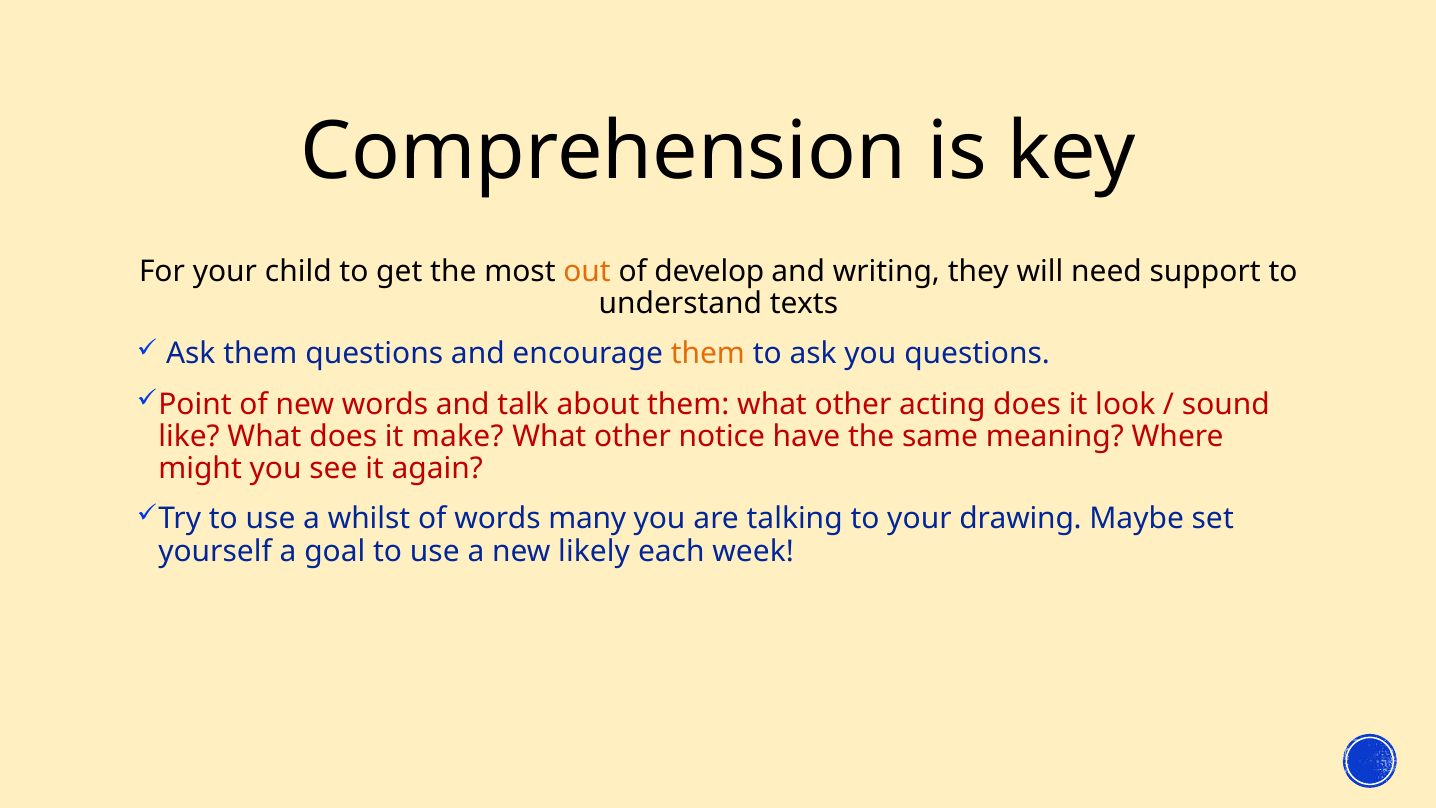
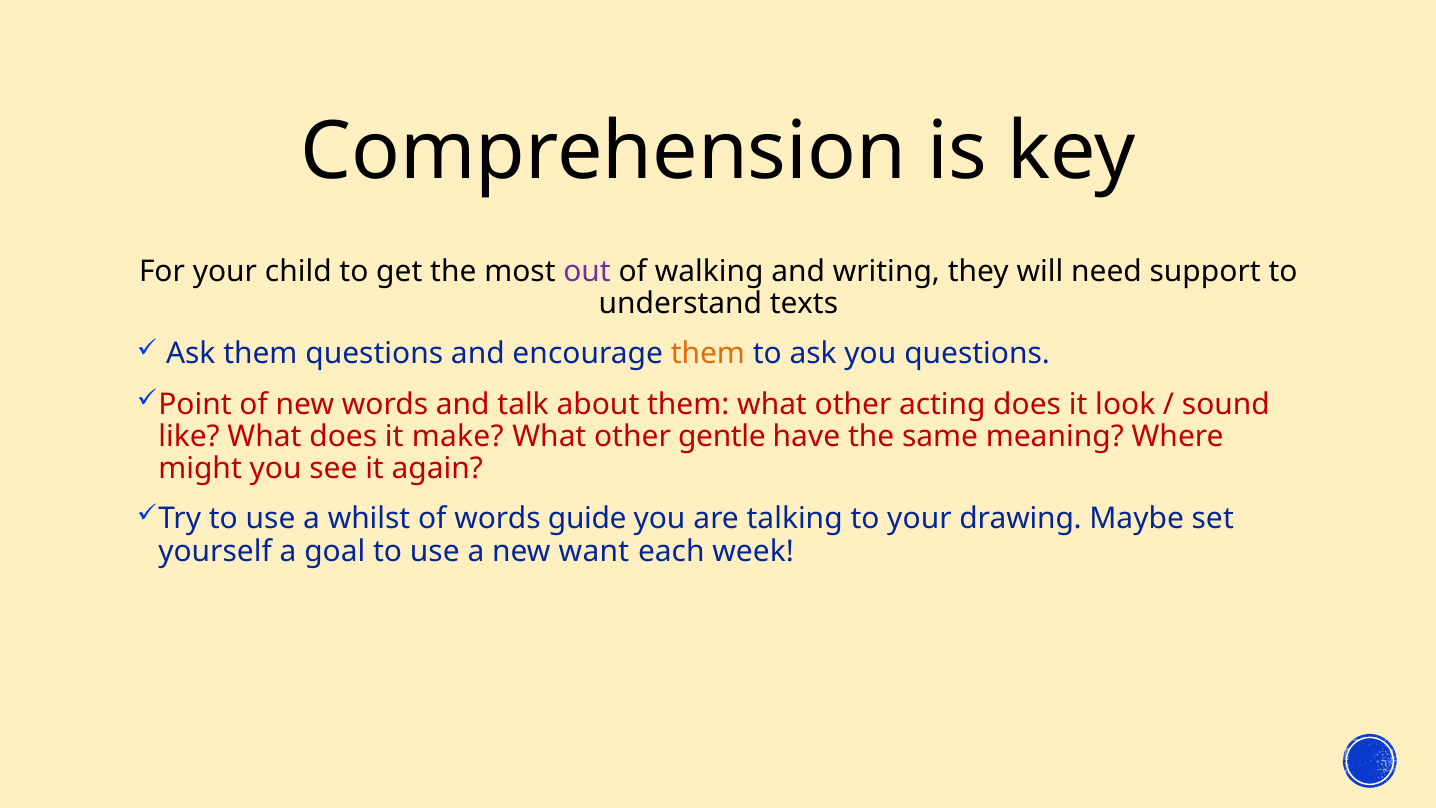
out colour: orange -> purple (587, 271)
develop: develop -> walking (709, 271)
notice: notice -> gentle (722, 436)
many: many -> guide (587, 519)
likely: likely -> want (594, 551)
